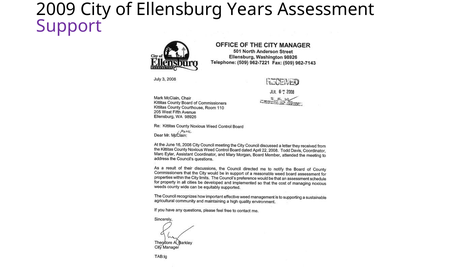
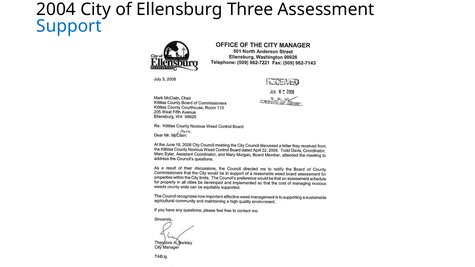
2009: 2009 -> 2004 (56, 9)
Years: Years -> Three (250, 9)
Support colour: purple -> blue (69, 26)
